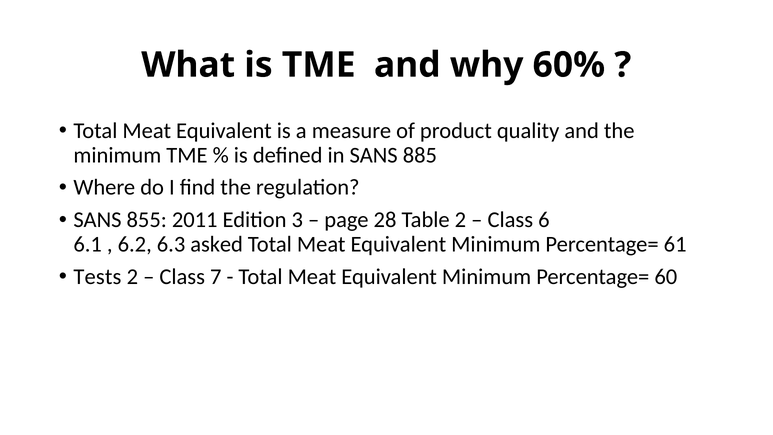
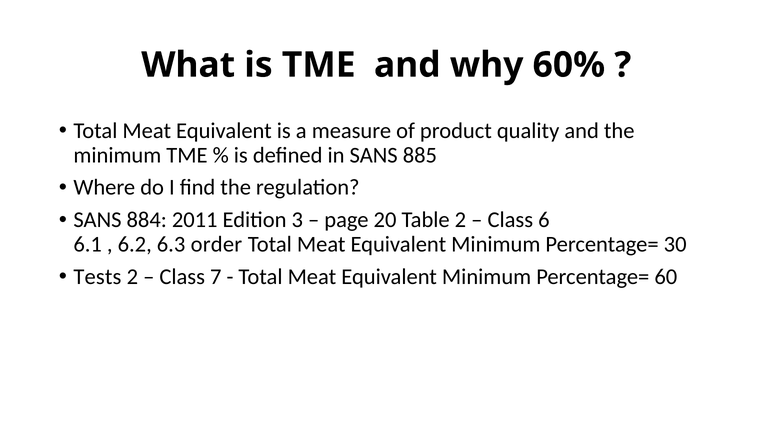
855: 855 -> 884 (147, 220)
28: 28 -> 20 (385, 220)
asked: asked -> order (216, 244)
61: 61 -> 30 (675, 244)
